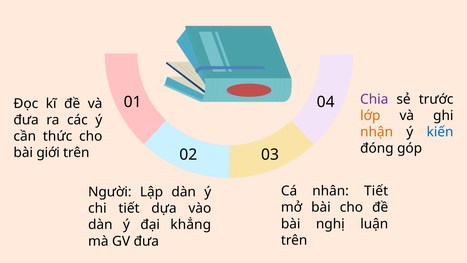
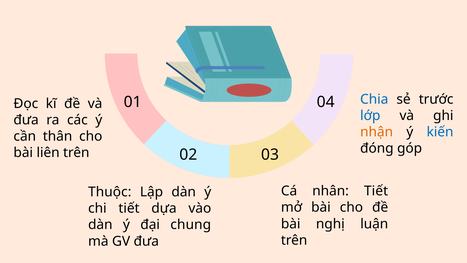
Chia colour: purple -> blue (374, 99)
lớp colour: orange -> blue (370, 116)
thức: thức -> thân (58, 136)
giới: giới -> liên (48, 153)
Người: Người -> Thuộc (110, 192)
khẳng: khẳng -> chung (191, 225)
